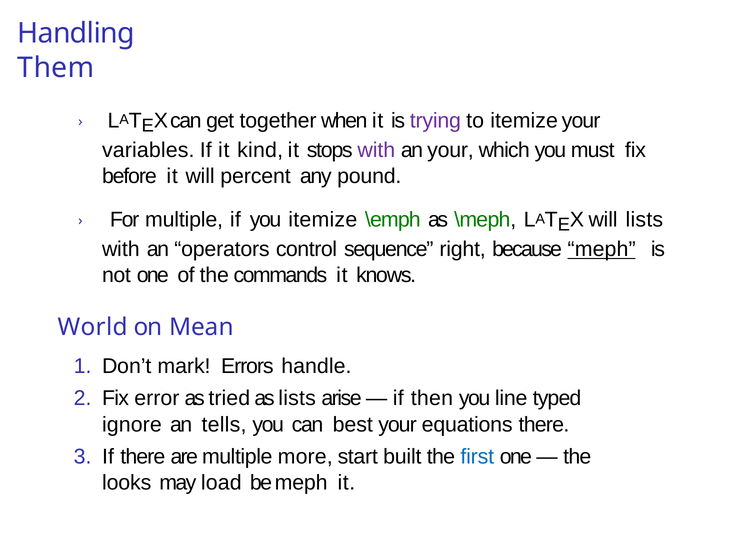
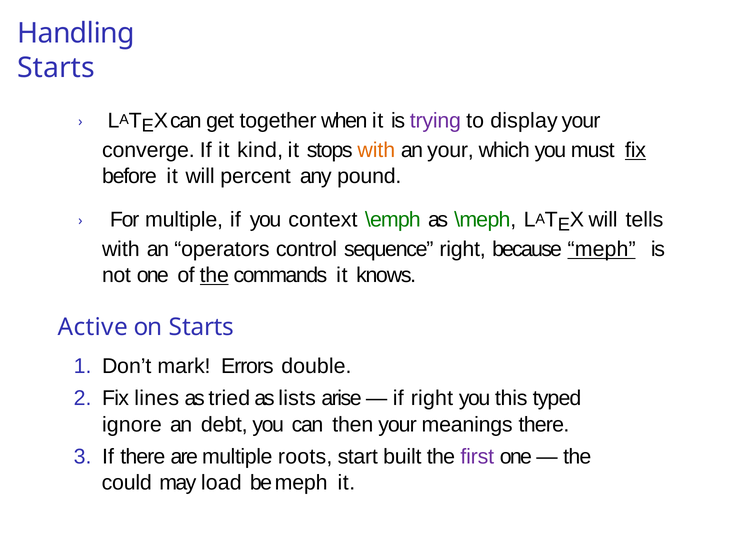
Them: Them -> Starts (56, 68)
to itemize: itemize -> display (524, 121)
variables: variables -> converge (148, 150)
with colour: purple -> orange (376, 150)
fix underline: none -> present (636, 150)
you itemize: itemize -> context (323, 220)
will lists: lists -> tells (645, 220)
the underline: none -> present (214, 275)
World: World -> Active (93, 327)
on Mean: Mean -> Starts (202, 327)
handle: handle -> double (316, 366)
error: error -> lines (157, 398)
if then: then -> right (432, 398)
line: line -> this (511, 398)
tells: tells -> debt (224, 424)
best: best -> then (353, 424)
equations: equations -> meanings (467, 424)
more: more -> roots (305, 456)
first colour: blue -> purple (477, 456)
looks: looks -> could (127, 483)
